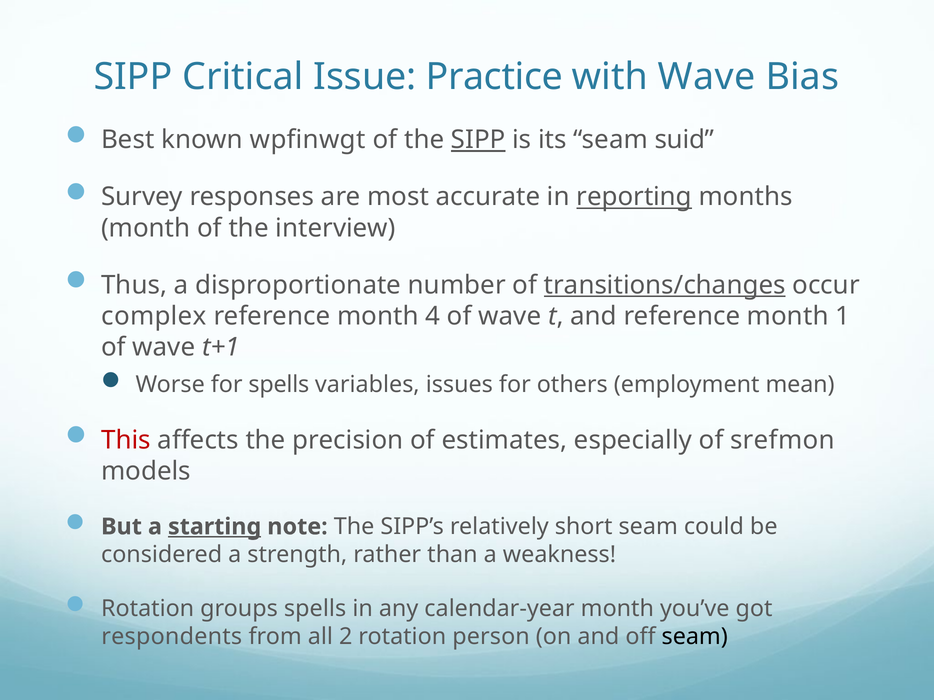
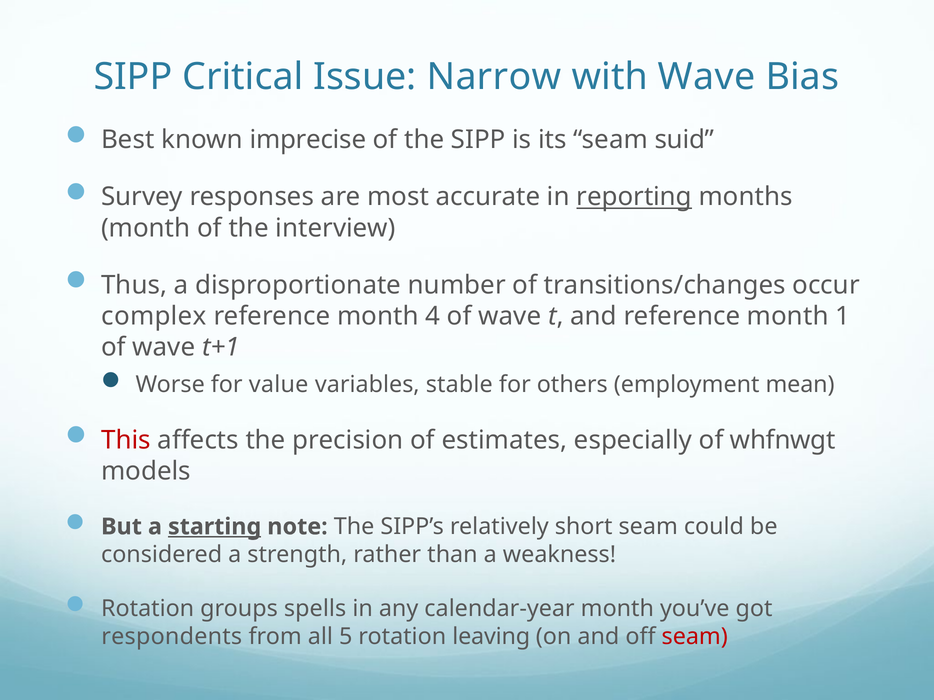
Practice: Practice -> Narrow (494, 77)
wpfinwgt: wpfinwgt -> imprecise (308, 140)
SIPP underline: present -> none (478, 140)
transitions/changes underline: present -> none (665, 285)
for spells: spells -> value (279, 385)
issues: issues -> stable (459, 385)
srefmon: srefmon -> whfnwgt (783, 441)
2: 2 -> 5 (346, 637)
person: person -> leaving (491, 637)
seam colour: black -> red (695, 637)
